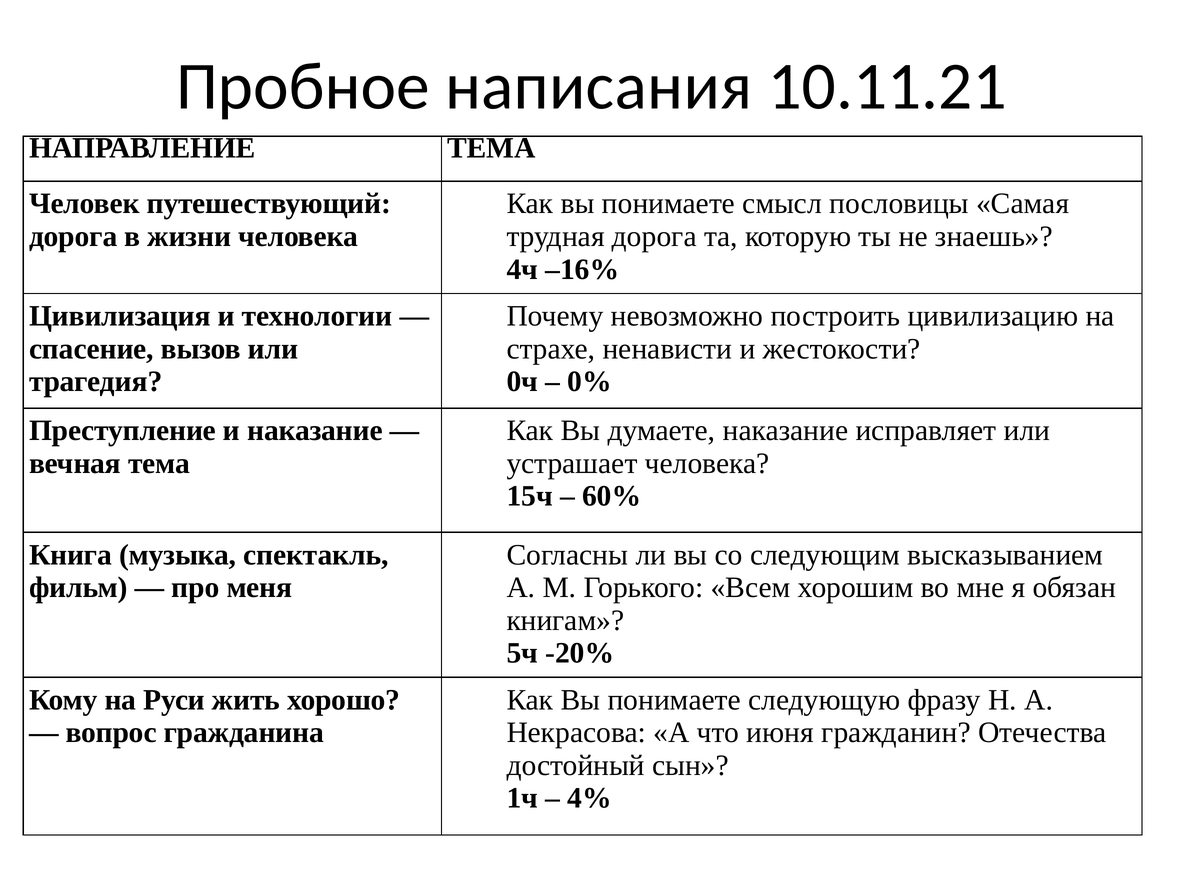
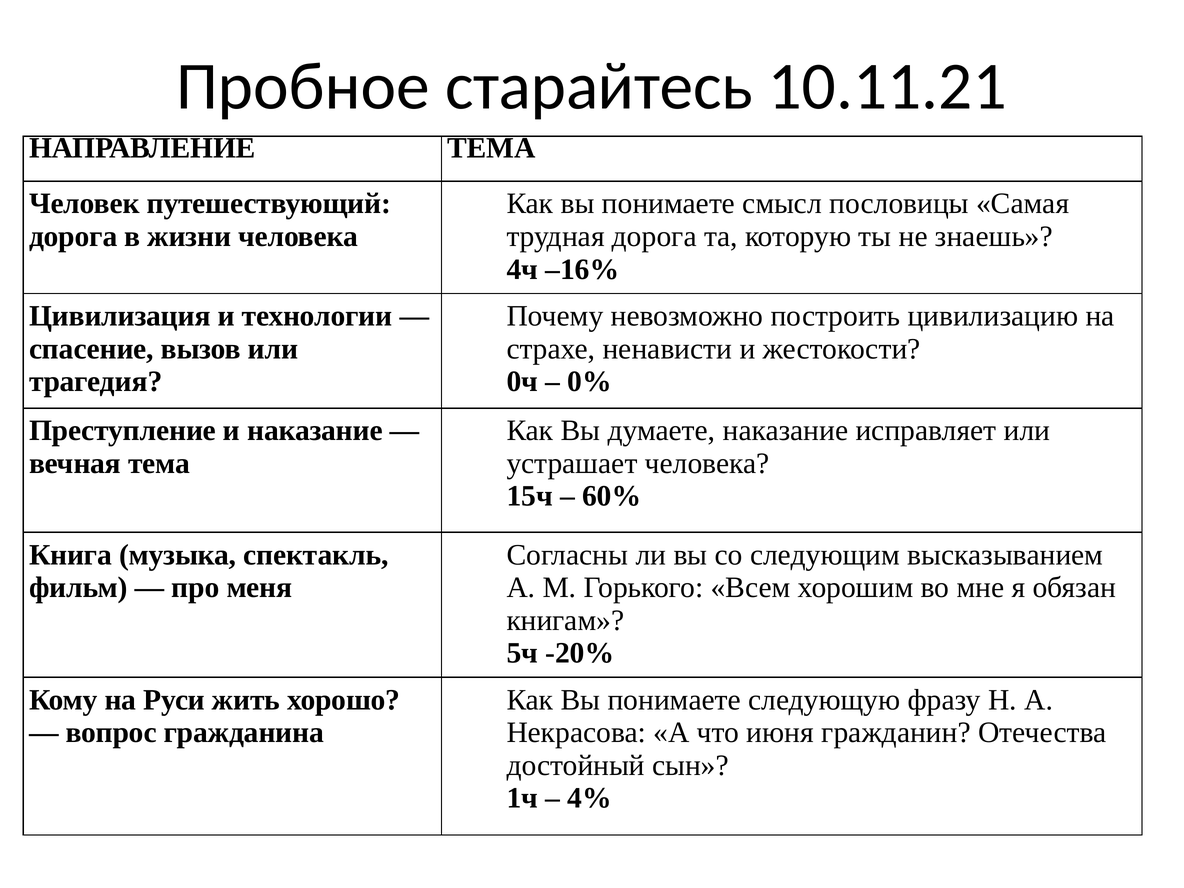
написания: написания -> старайтесь (599, 87)
